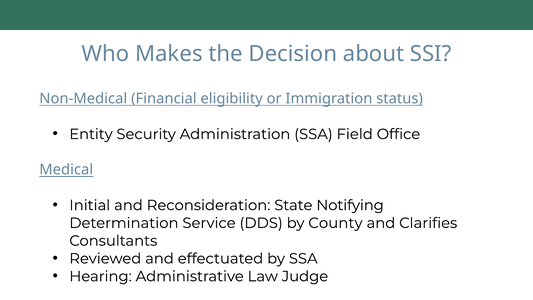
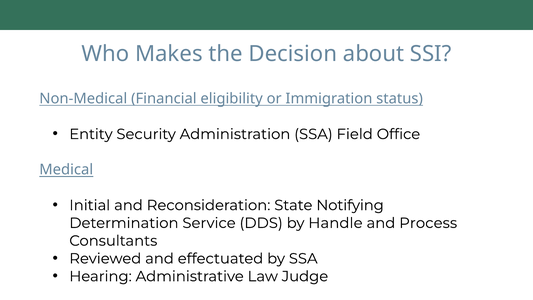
County: County -> Handle (335, 223)
Clarifies: Clarifies -> Process (428, 223)
